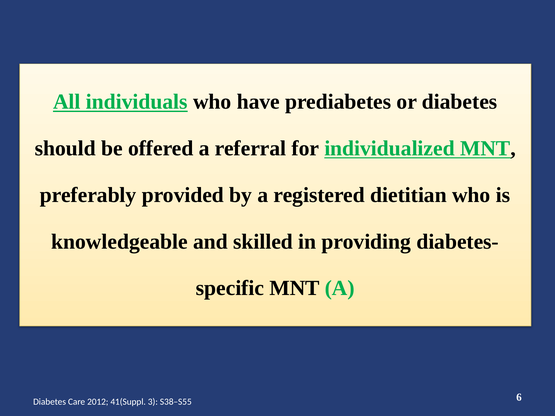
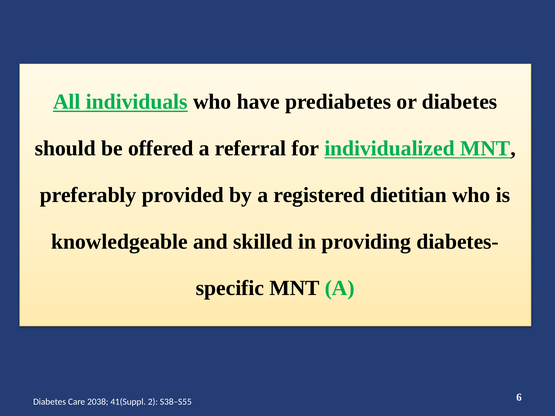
2012: 2012 -> 2038 (98, 402)
3: 3 -> 2 (153, 402)
